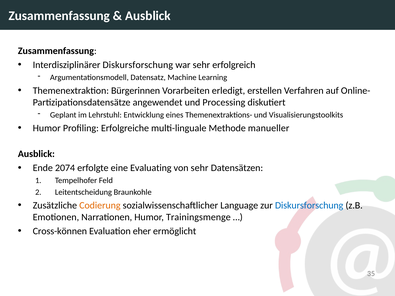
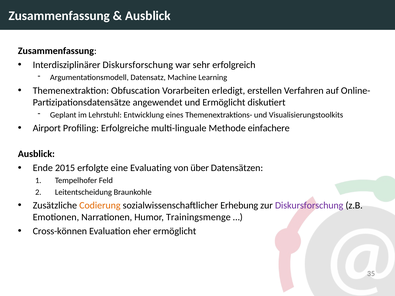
Bürgerinnen: Bürgerinnen -> Obfuscation (136, 91)
und Processing: Processing -> Ermöglicht (224, 103)
Humor: Humor -> Airport (47, 128)
manueller: manueller -> einfachere (269, 128)
2074: 2074 -> 2015 (65, 168)
von sehr: sehr -> über (200, 168)
Language: Language -> Erhebung (239, 205)
Diskursforschung colour: blue -> purple (309, 205)
